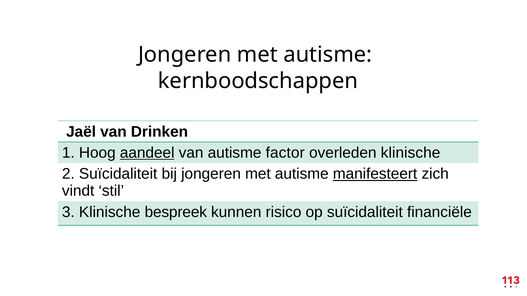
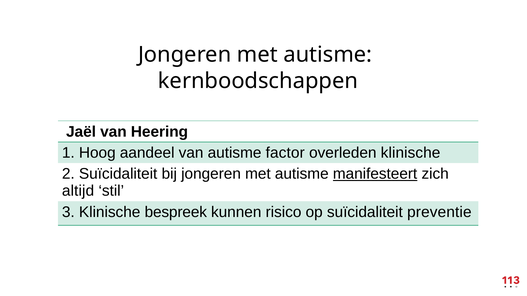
Drinken: Drinken -> Heering (159, 132)
aandeel underline: present -> none (147, 153)
vindt: vindt -> altijd (78, 191)
financiële: financiële -> preventie (439, 212)
